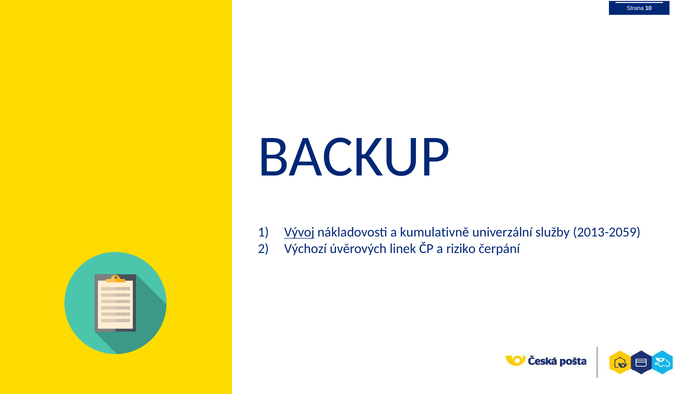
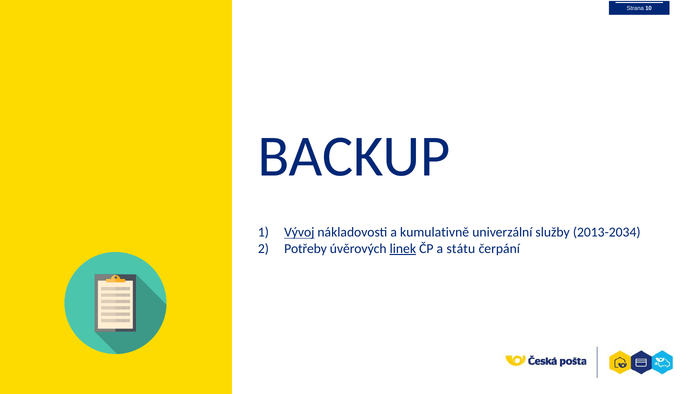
2013-2059: 2013-2059 -> 2013-2034 (607, 232)
Výchozí: Výchozí -> Potřeby (306, 249)
linek underline: none -> present (403, 249)
riziko: riziko -> státu (461, 249)
